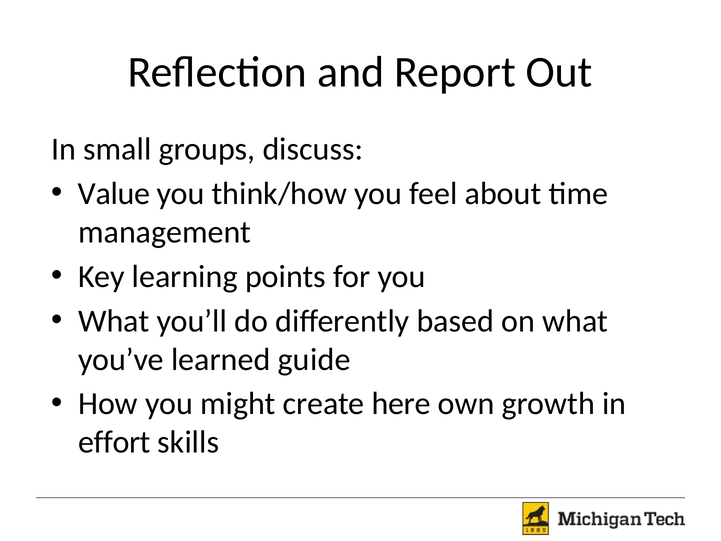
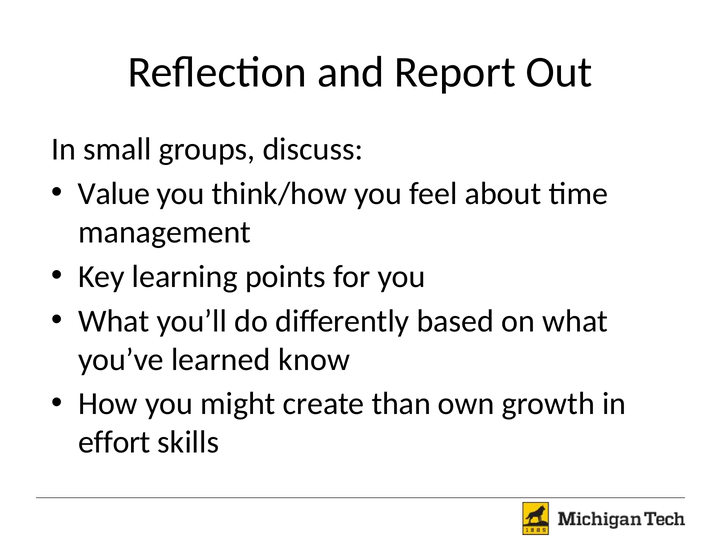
guide: guide -> know (314, 359)
here: here -> than (401, 404)
